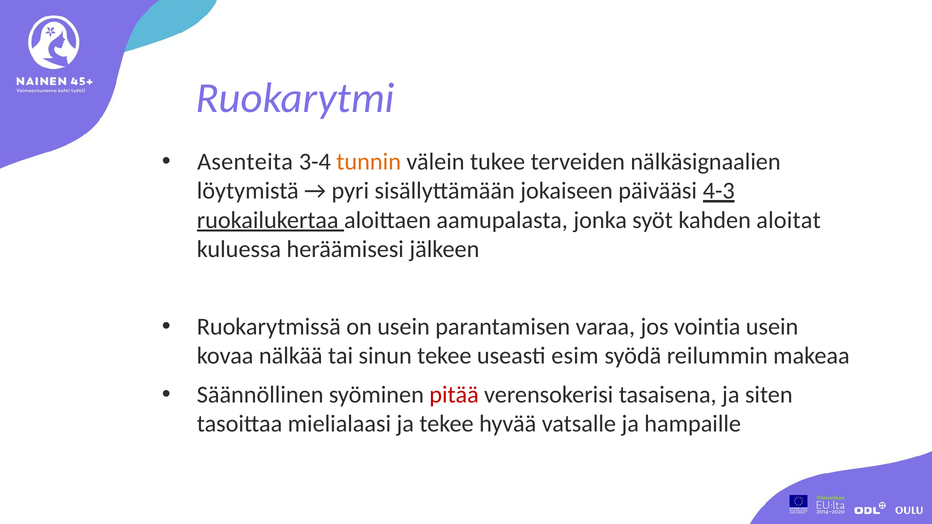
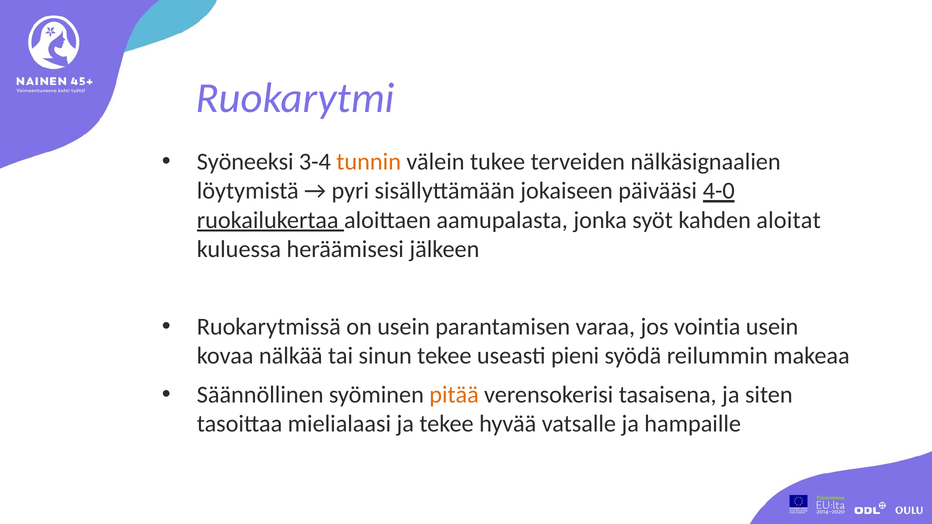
Asenteita: Asenteita -> Syöneeksi (245, 162)
4-3: 4-3 -> 4-0 (719, 191)
esim: esim -> pieni (575, 356)
pitää colour: red -> orange (454, 395)
